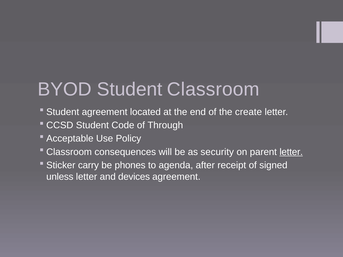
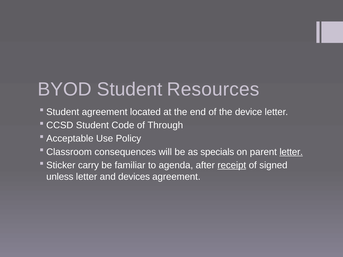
Student Classroom: Classroom -> Resources (213, 89)
create: create -> device (249, 112)
security: security -> specials (217, 152)
phones: phones -> familiar (130, 165)
receipt underline: none -> present (232, 165)
